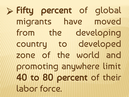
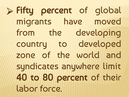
promoting: promoting -> syndicates (37, 66)
